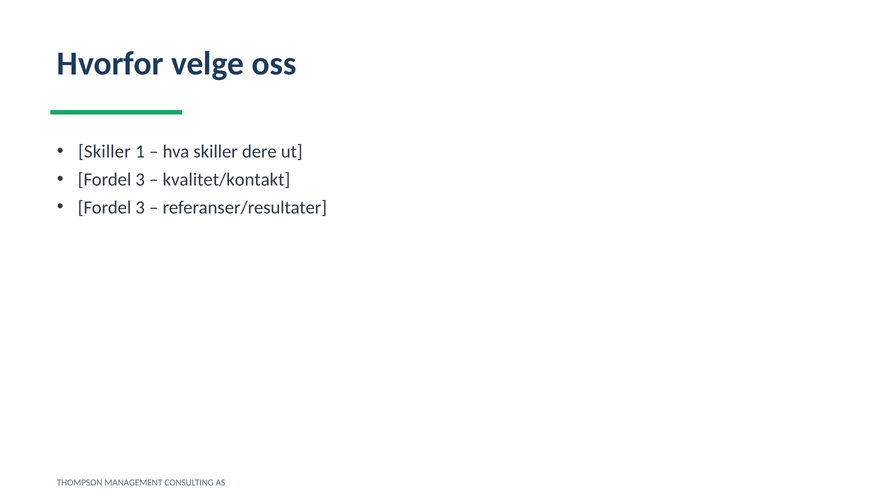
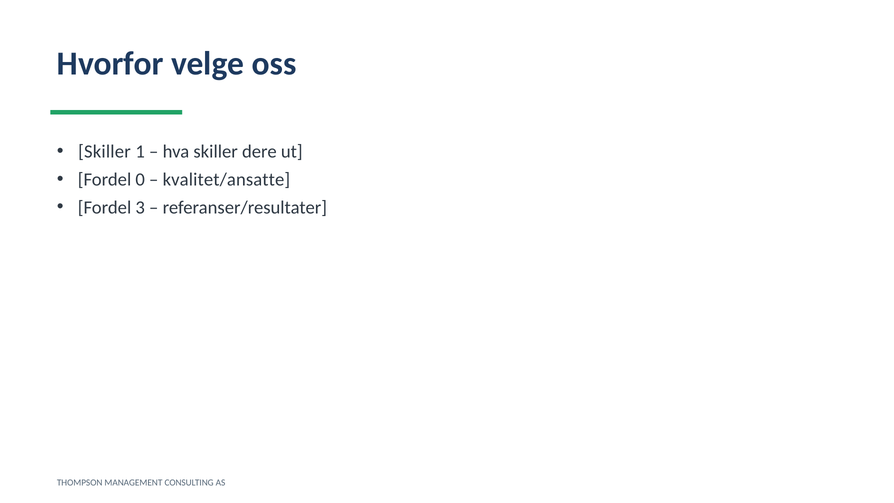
3: 3 -> 0 (140, 179)
kvalitet/kontakt: kvalitet/kontakt -> kvalitet/ansatte (226, 179)
